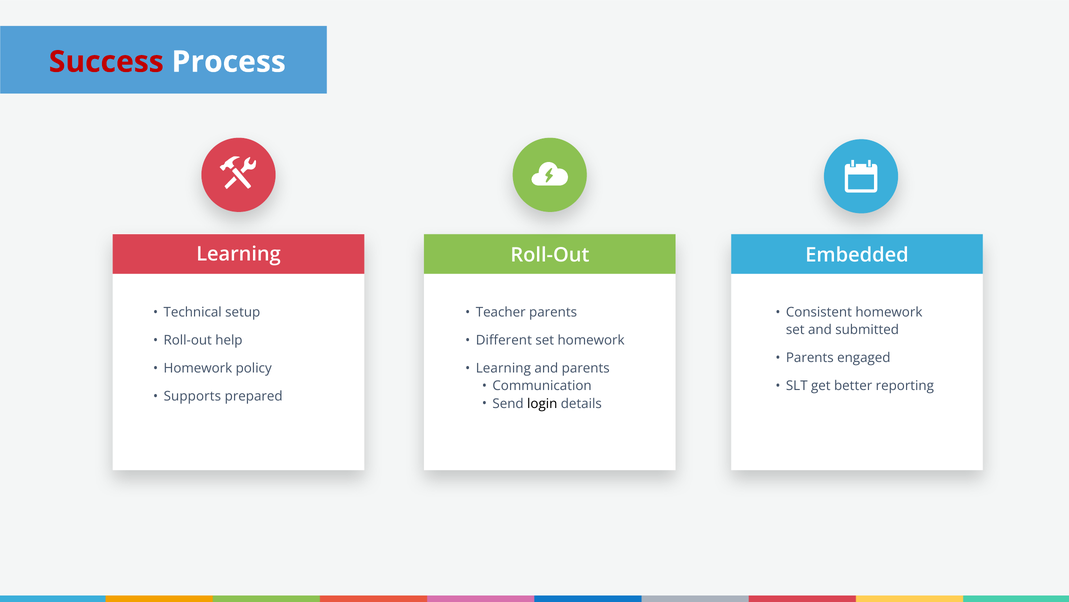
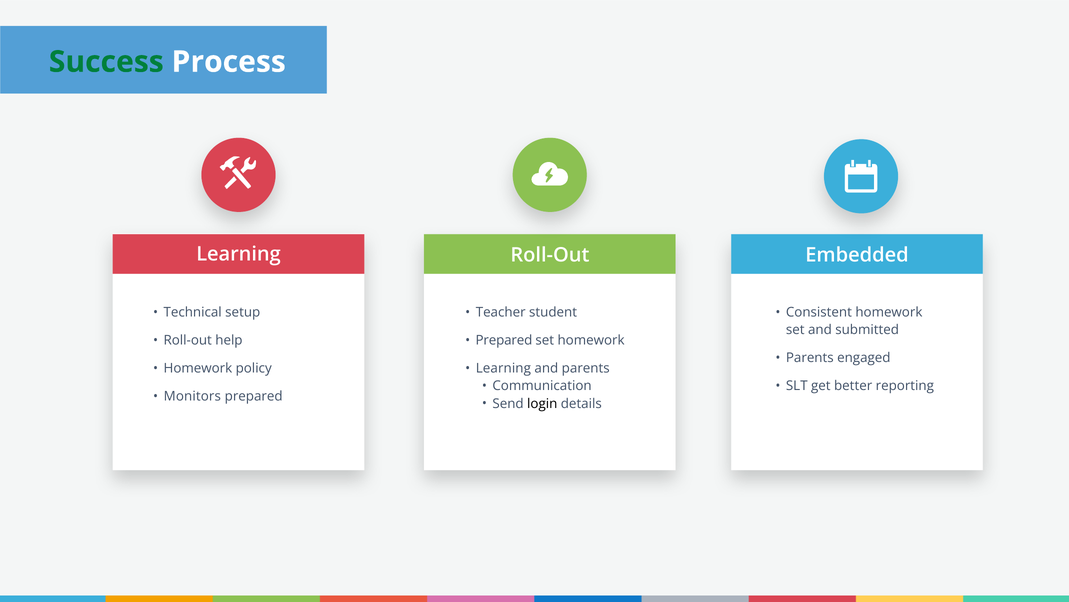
Success colour: red -> green (106, 62)
Teacher parents: parents -> student (553, 312)
Different: Different -> Prepared (504, 340)
Supports: Supports -> Monitors (192, 396)
